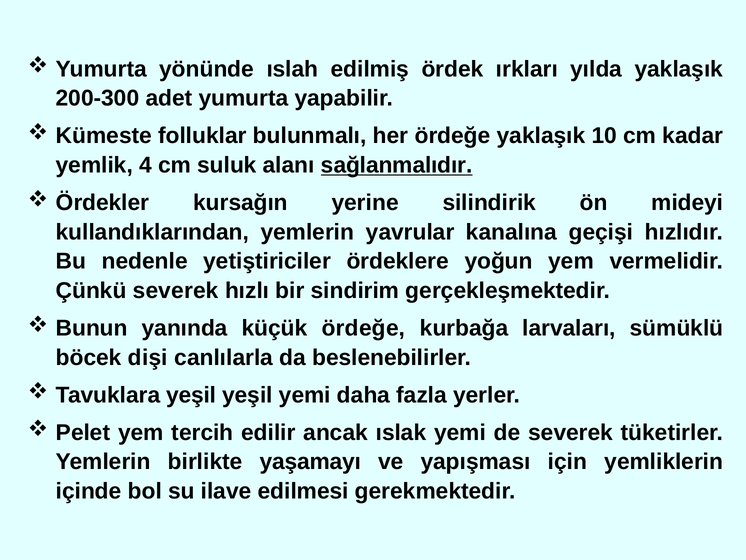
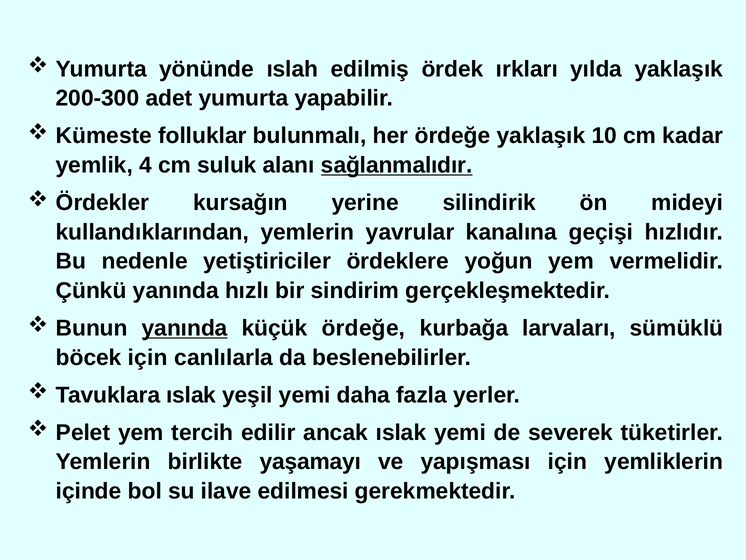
Çünkü severek: severek -> yanında (176, 290)
yanında underline: none -> present (185, 328)
böcek dişi: dişi -> için (148, 357)
Tavuklara yeşil: yeşil -> ıslak (191, 395)
